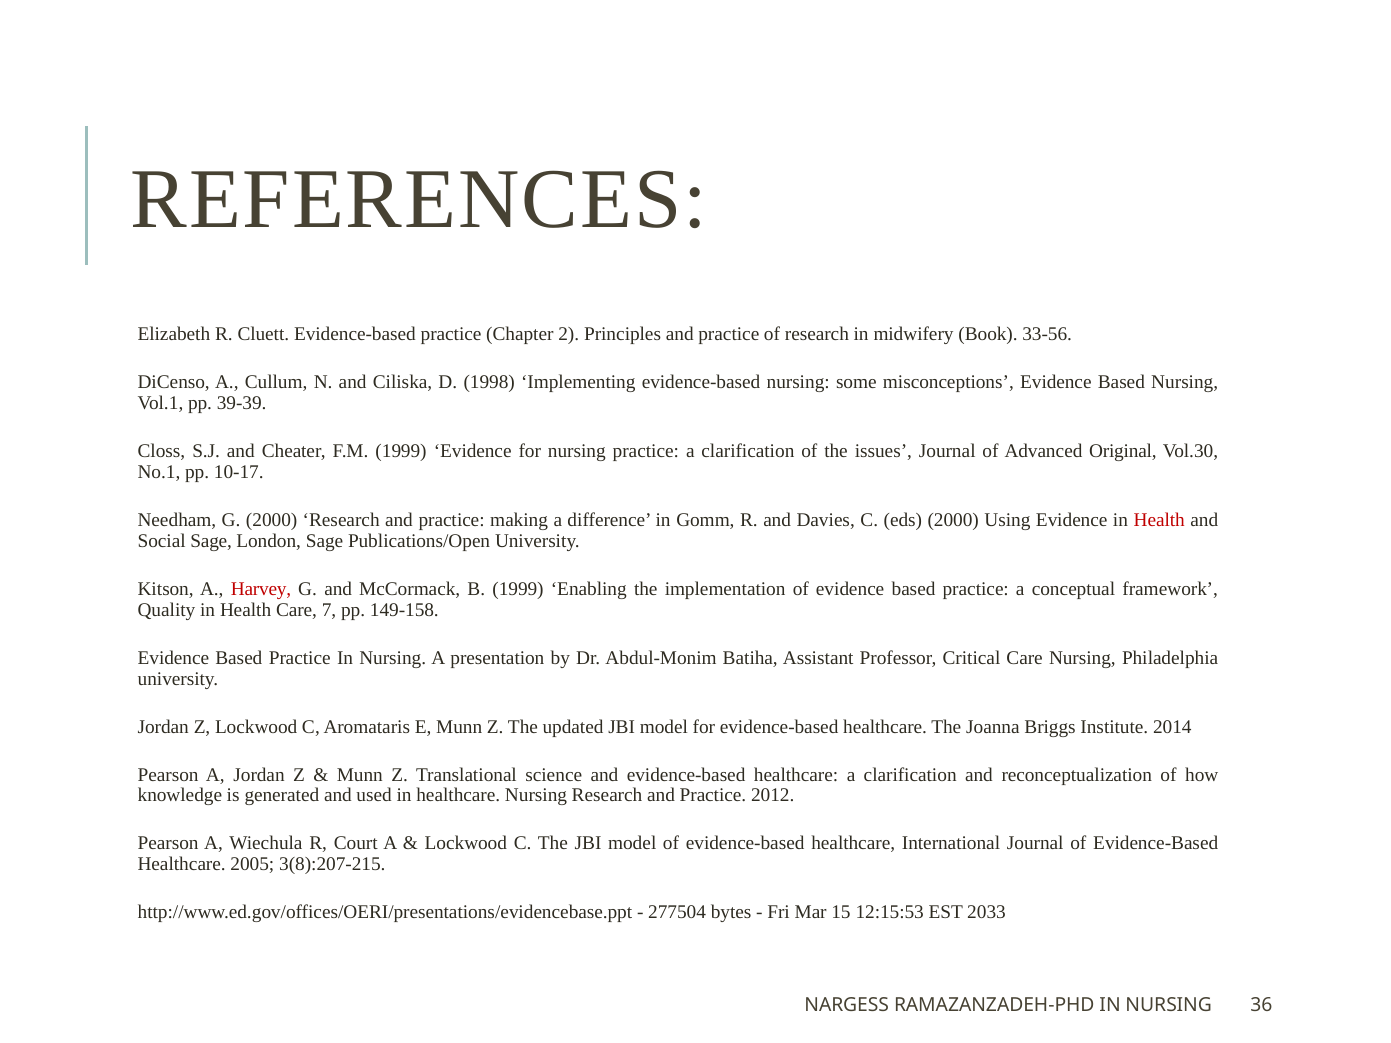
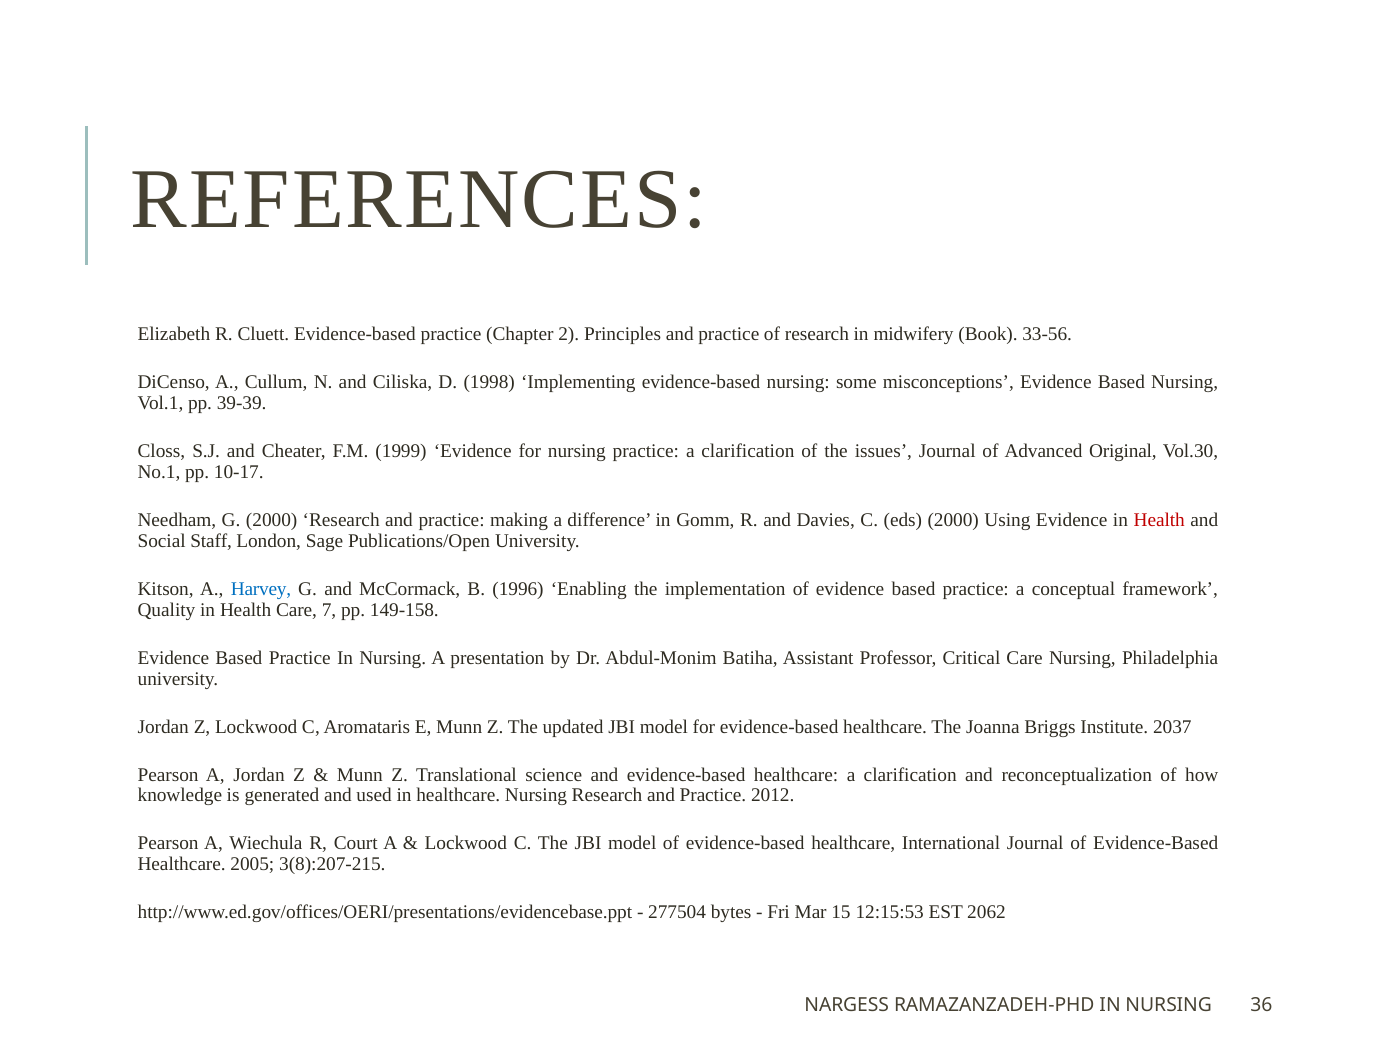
Social Sage: Sage -> Staff (211, 541)
Harvey colour: red -> blue (261, 589)
B 1999: 1999 -> 1996 (518, 589)
2014: 2014 -> 2037 (1172, 727)
2033: 2033 -> 2062 (987, 913)
